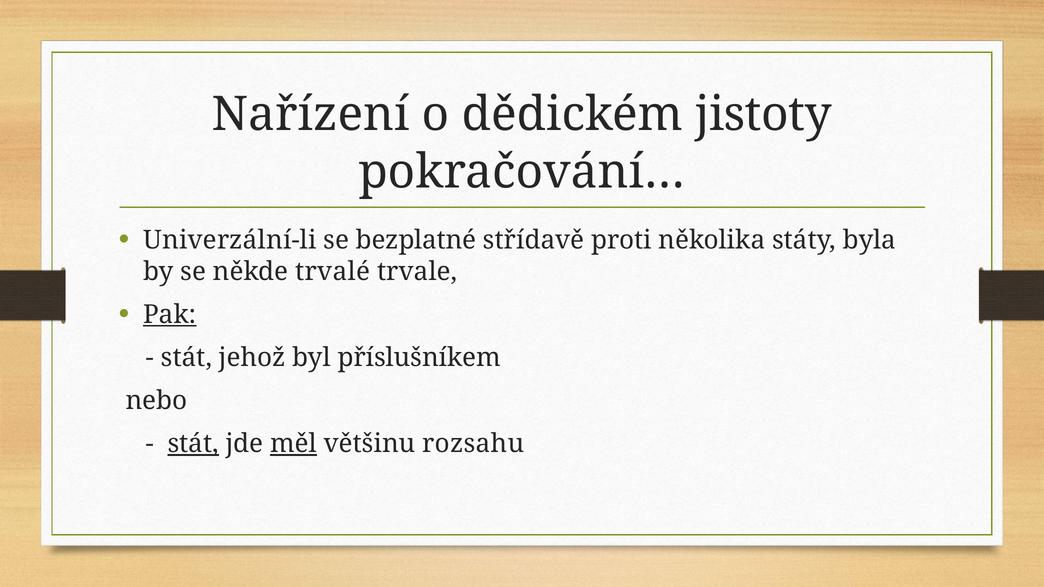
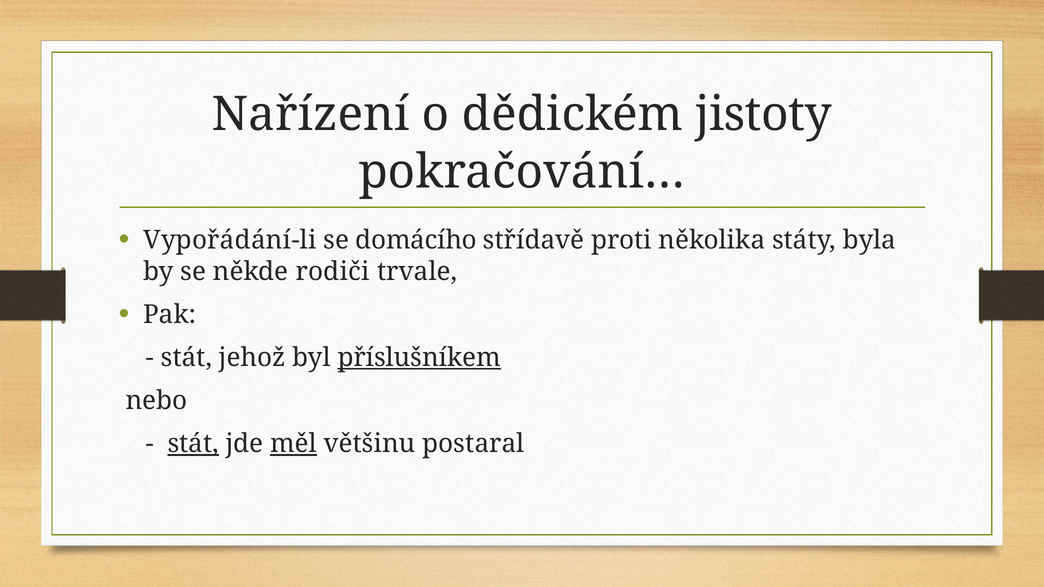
Univerzální-li: Univerzální-li -> Vypořádání-li (230, 240)
bezplatné: bezplatné -> domácího (416, 240)
trvalé: trvalé -> rodiči (333, 272)
Pak underline: present -> none (170, 315)
příslušníkem underline: none -> present (419, 358)
rozsahu: rozsahu -> postaral (473, 444)
